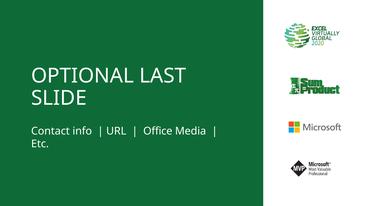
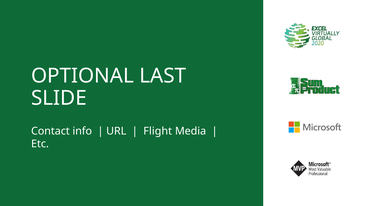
Office: Office -> Flight (158, 131)
